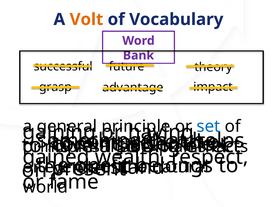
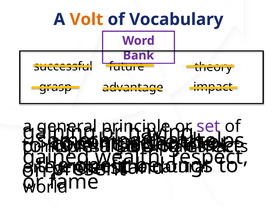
set colour: blue -> purple (208, 127)
